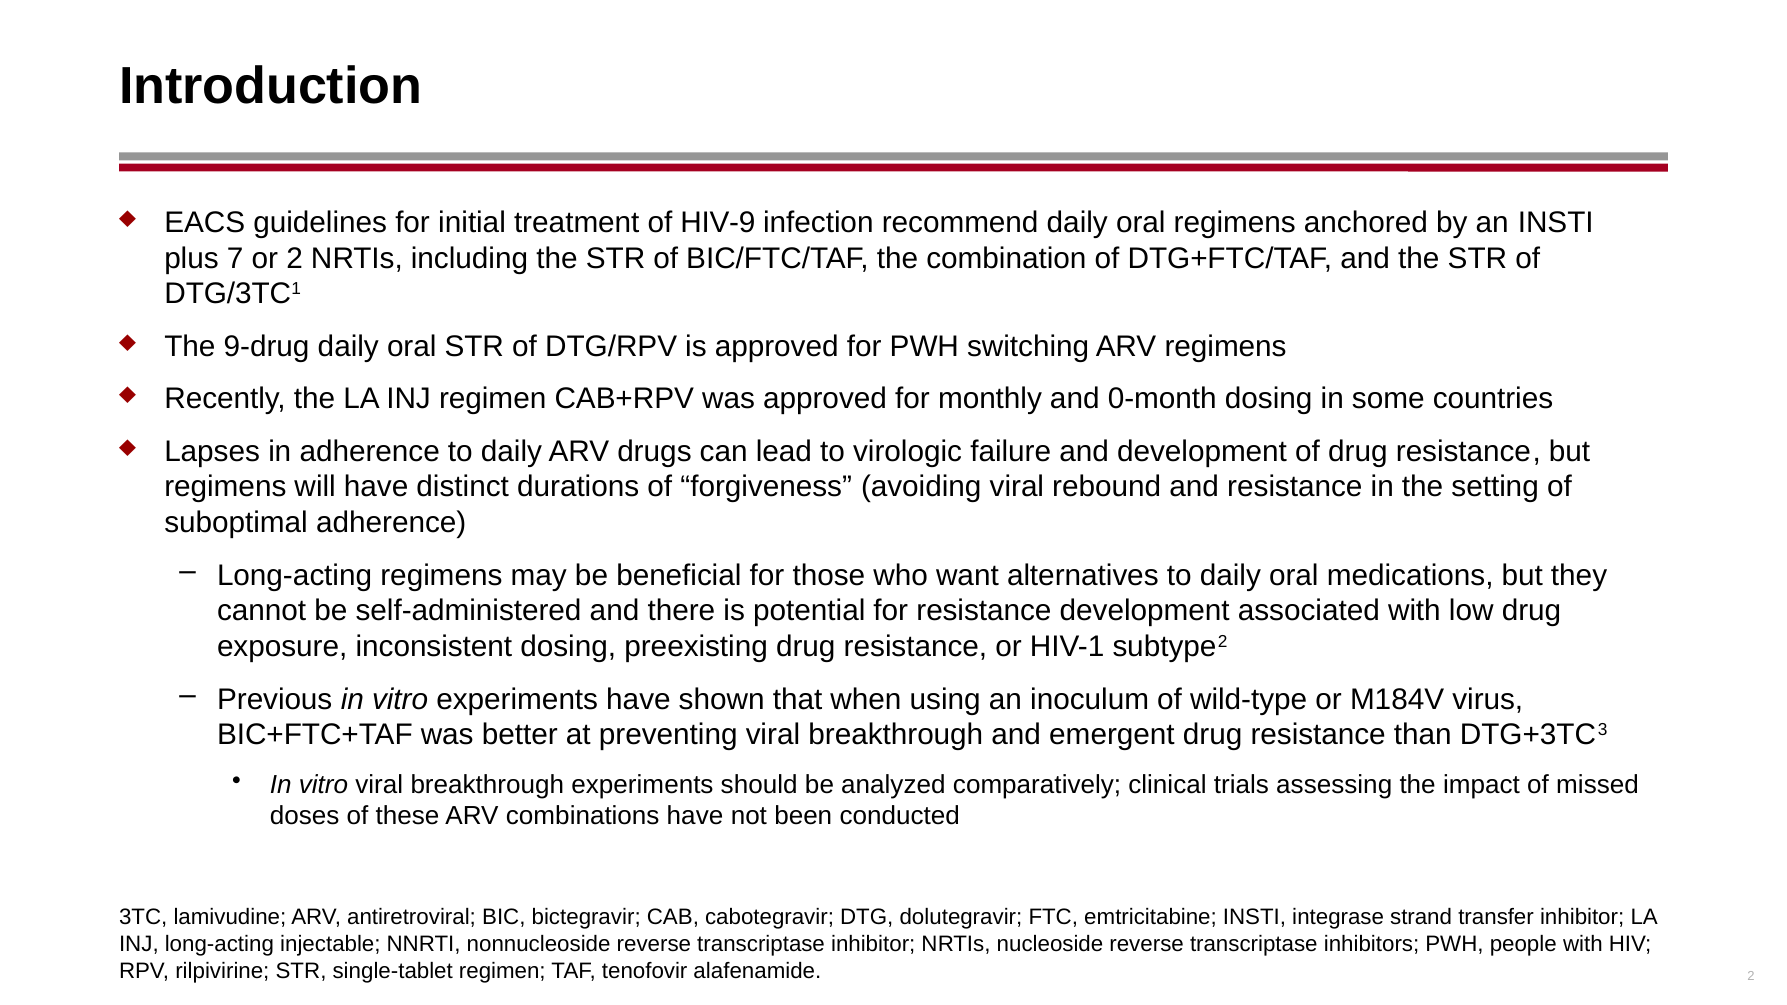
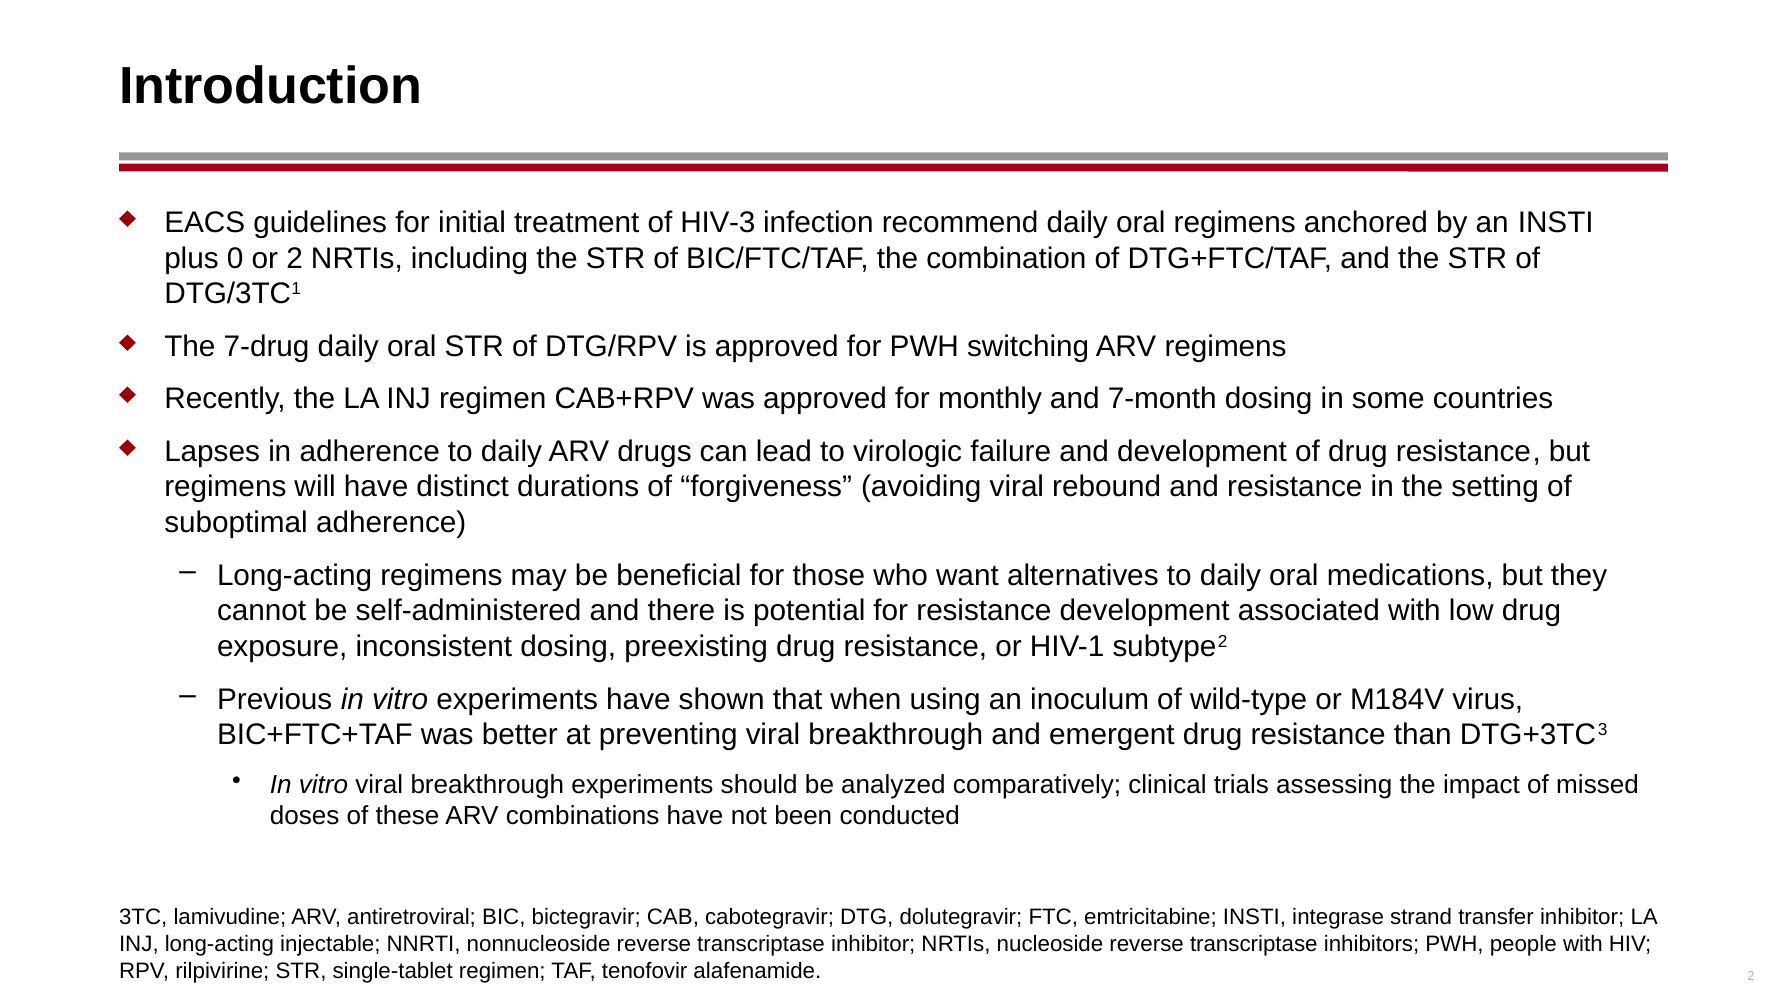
HIV-9: HIV-9 -> HIV-3 (718, 223)
7: 7 -> 0 (235, 258)
9-drug: 9-drug -> 7-drug (267, 347)
0-month: 0-month -> 7-month (1162, 399)
